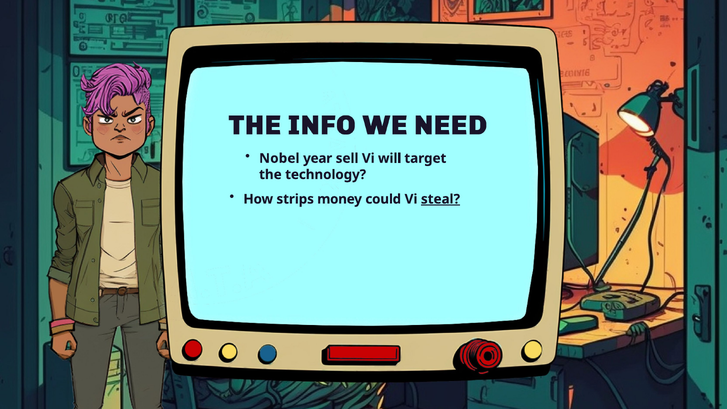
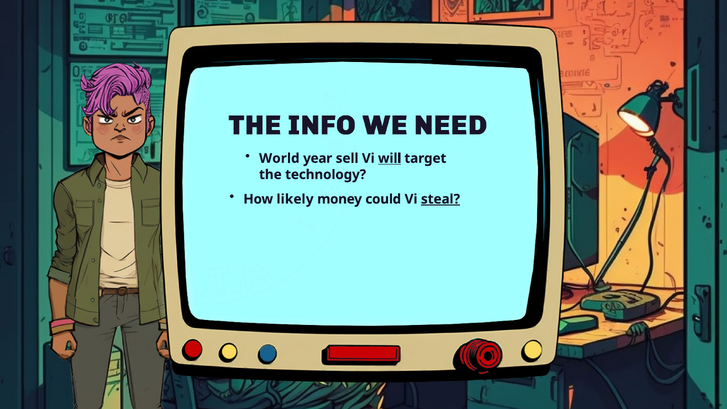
Nobel: Nobel -> World (279, 158)
will underline: none -> present (390, 158)
strips: strips -> likely (295, 199)
